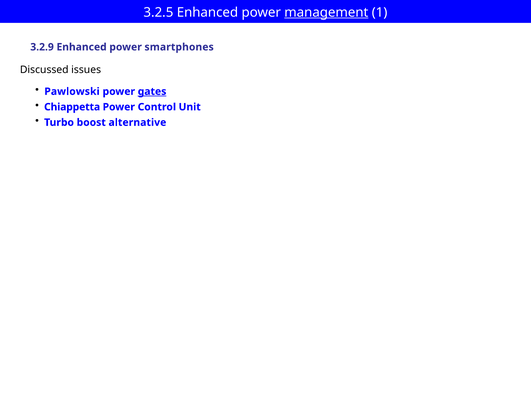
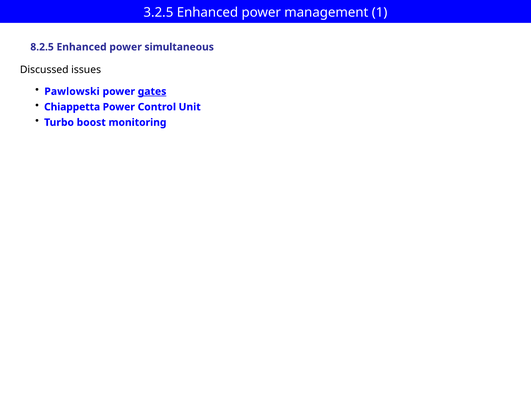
management underline: present -> none (326, 12)
3.2.9: 3.2.9 -> 8.2.5 (42, 47)
smartphones: smartphones -> simultaneous (179, 47)
alternative: alternative -> monitoring (137, 123)
